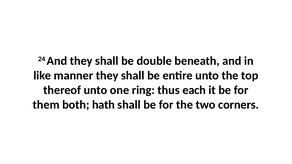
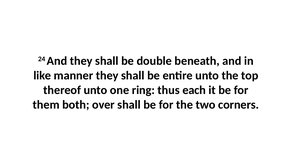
hath: hath -> over (103, 105)
